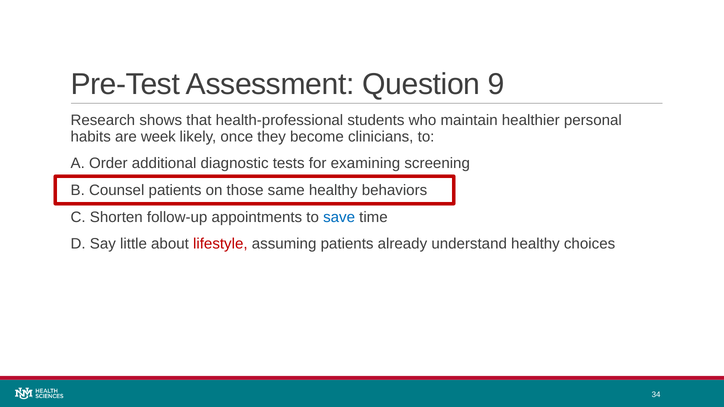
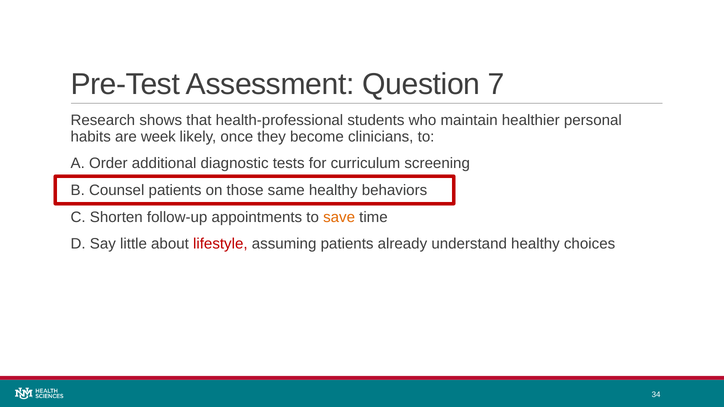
9: 9 -> 7 (496, 84)
examining: examining -> curriculum (365, 164)
save colour: blue -> orange (339, 217)
